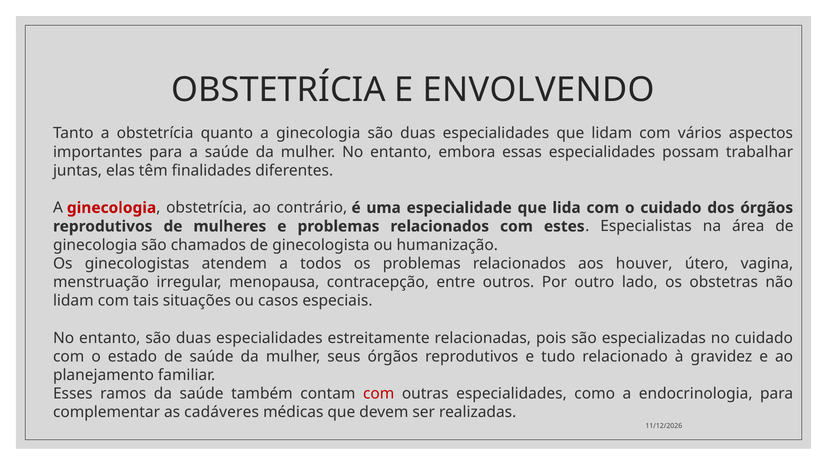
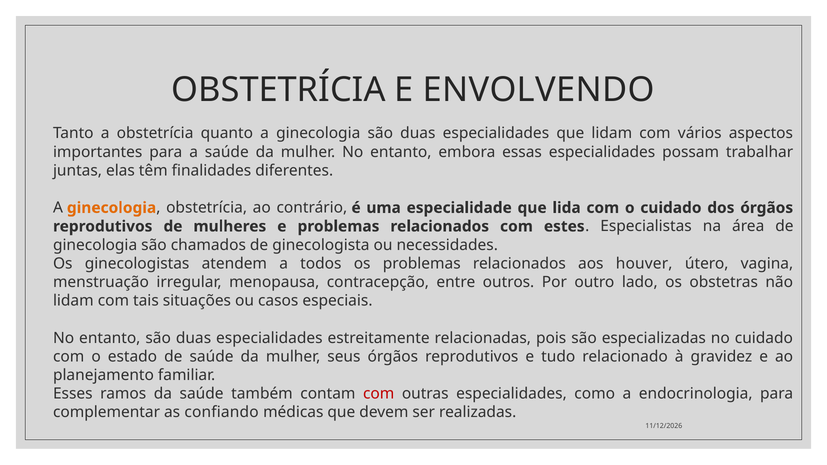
ginecologia colour: red -> orange (112, 208)
humanização: humanização -> necessidades (447, 245)
cadáveres: cadáveres -> confiando (222, 413)
